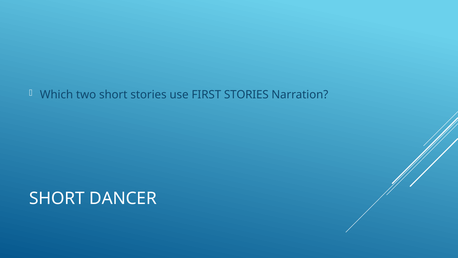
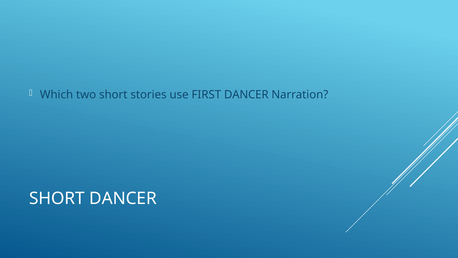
FIRST STORIES: STORIES -> DANCER (246, 94)
